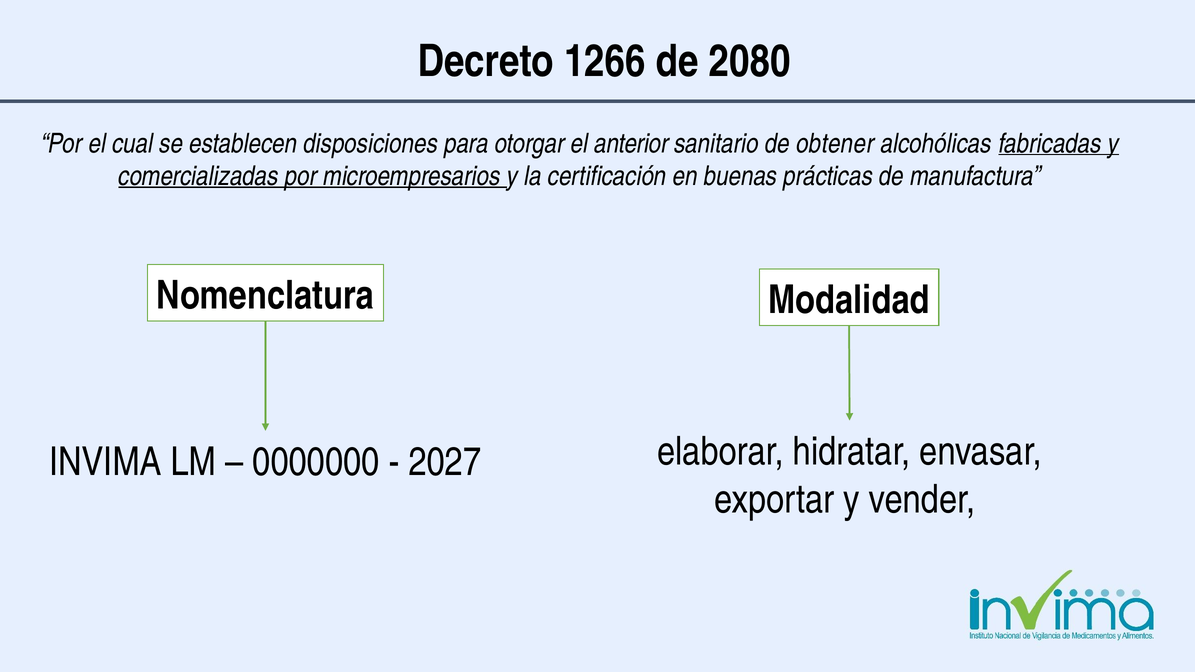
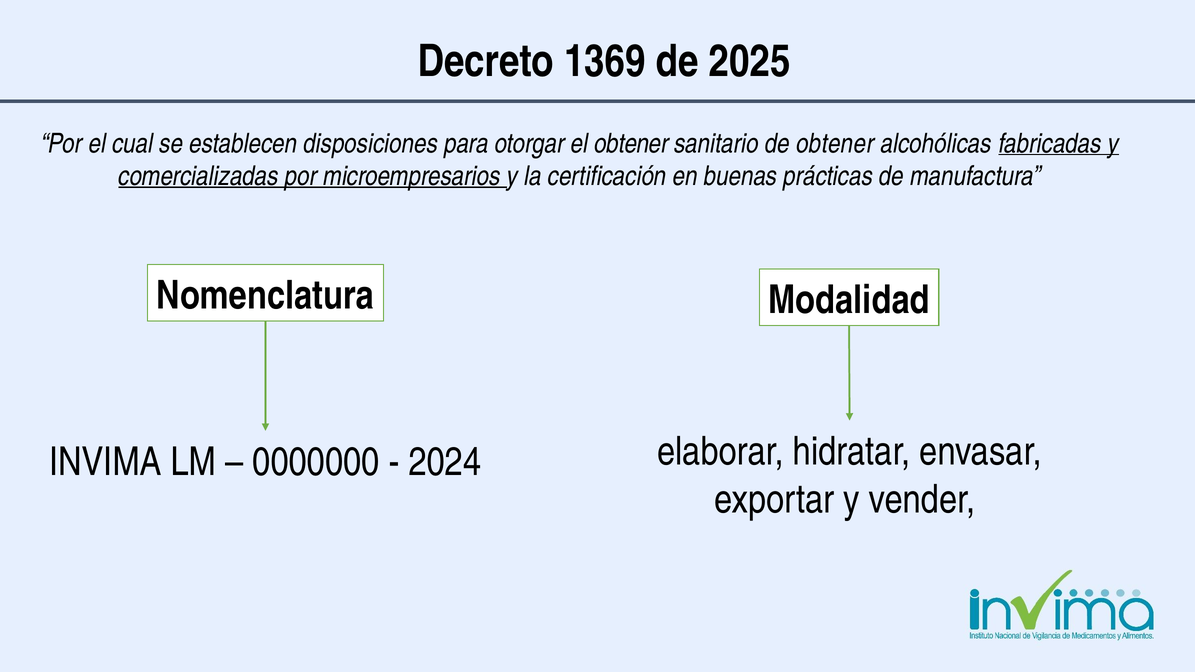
1266: 1266 -> 1369 (605, 61)
2080: 2080 -> 2025 (750, 61)
el anterior: anterior -> obtener (631, 144)
2027: 2027 -> 2024 (445, 462)
